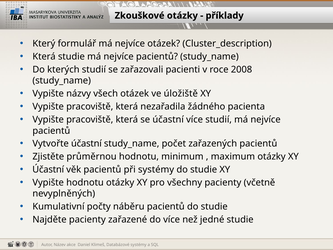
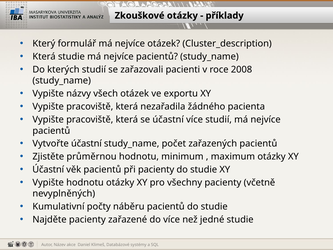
úložiště: úložiště -> exportu (181, 94)
při systémy: systémy -> pacienty (156, 169)
